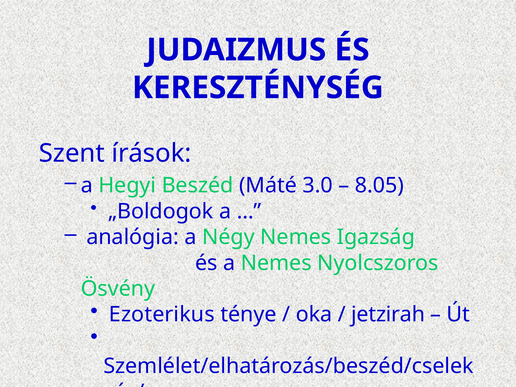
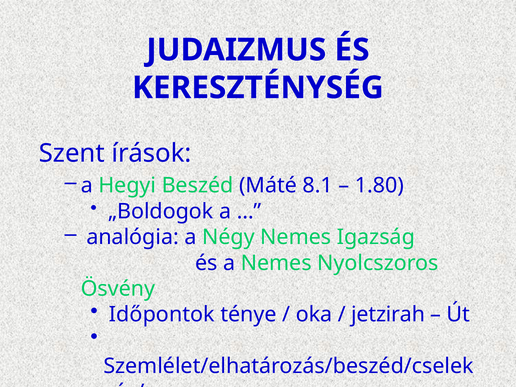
3.0: 3.0 -> 8.1 (318, 186)
8.05: 8.05 -> 1.80 (379, 186)
Ezoterikus: Ezoterikus -> Időpontok (162, 315)
